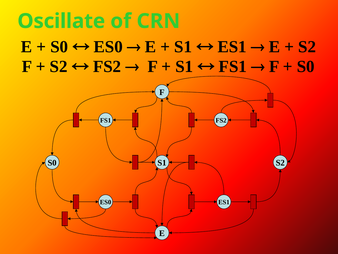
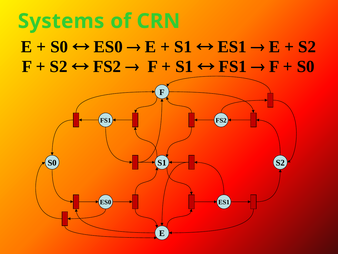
Oscillate: Oscillate -> Systems (61, 21)
